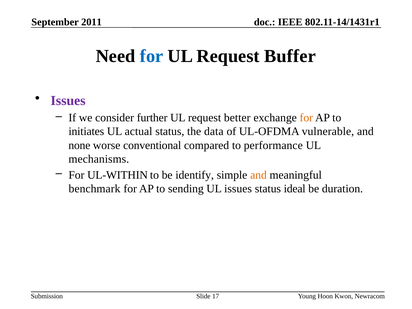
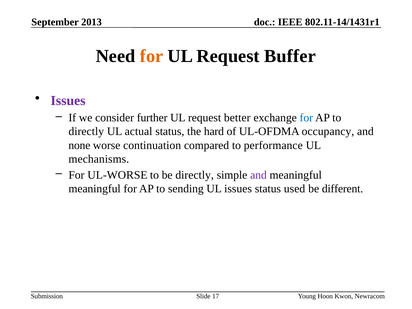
2011: 2011 -> 2013 (91, 22)
for colour: blue -> orange (152, 56)
for colour: orange -> blue (306, 118)
initiates: initiates -> directly (86, 132)
data: data -> hard (214, 132)
vulnerable: vulnerable -> occupancy (328, 132)
conventional: conventional -> continuation (152, 145)
UL-WITHIN: UL-WITHIN -> UL-WORSE (117, 175)
be identify: identify -> directly (195, 175)
and colour: orange -> purple (258, 175)
benchmark: benchmark -> meaningful (95, 189)
ideal: ideal -> used (295, 189)
duration: duration -> different (343, 189)
